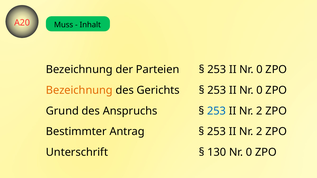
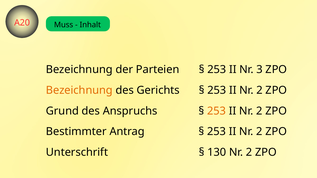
0: 0 -> 3 (259, 70)
0: 0 -> 2 (259, 90)
253 colour: blue -> orange (217, 111)
130 Nr 0: 0 -> 2 (249, 153)
